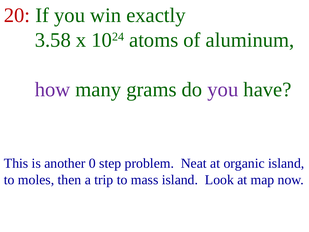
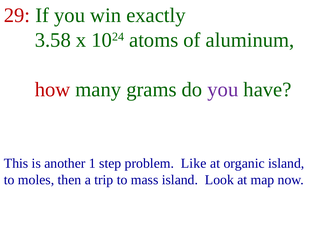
20: 20 -> 29 (17, 15)
how colour: purple -> red (53, 89)
0: 0 -> 1 (92, 163)
Neat: Neat -> Like (194, 163)
